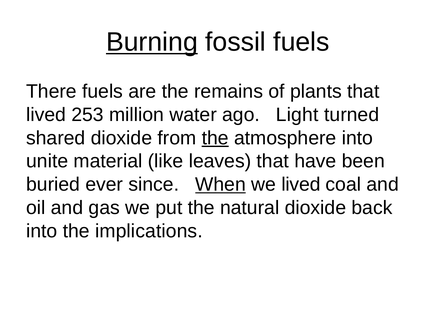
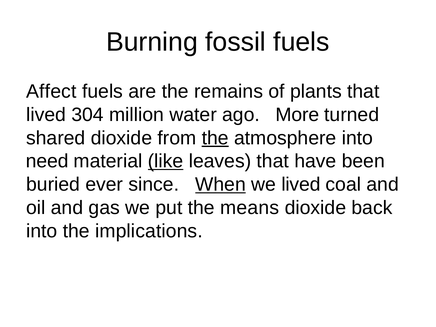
Burning underline: present -> none (152, 42)
There: There -> Affect (51, 91)
253: 253 -> 304 (88, 115)
Light: Light -> More (297, 115)
unite: unite -> need (47, 161)
like underline: none -> present (166, 161)
natural: natural -> means (250, 208)
